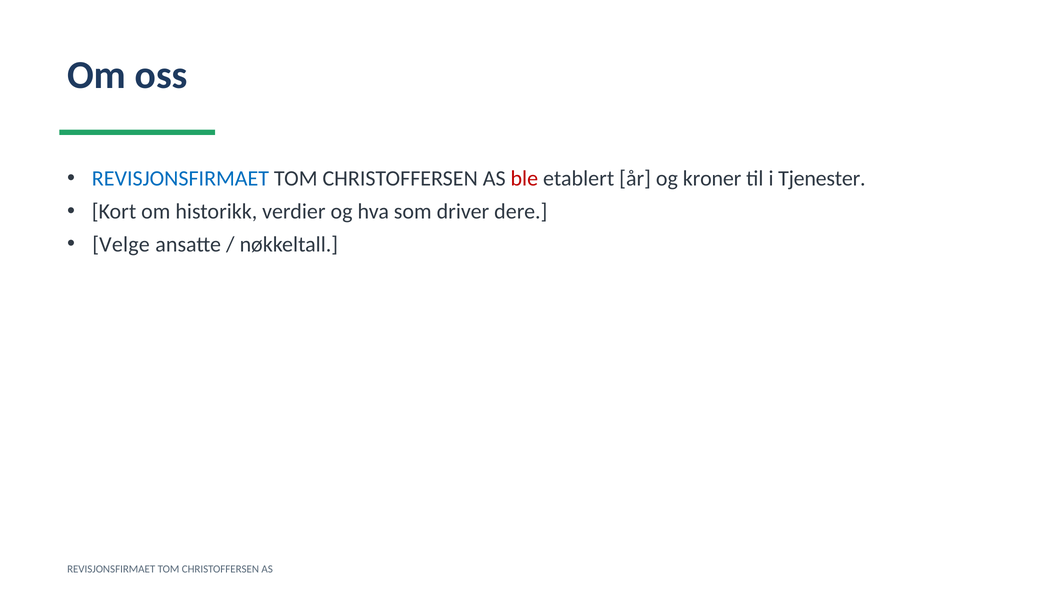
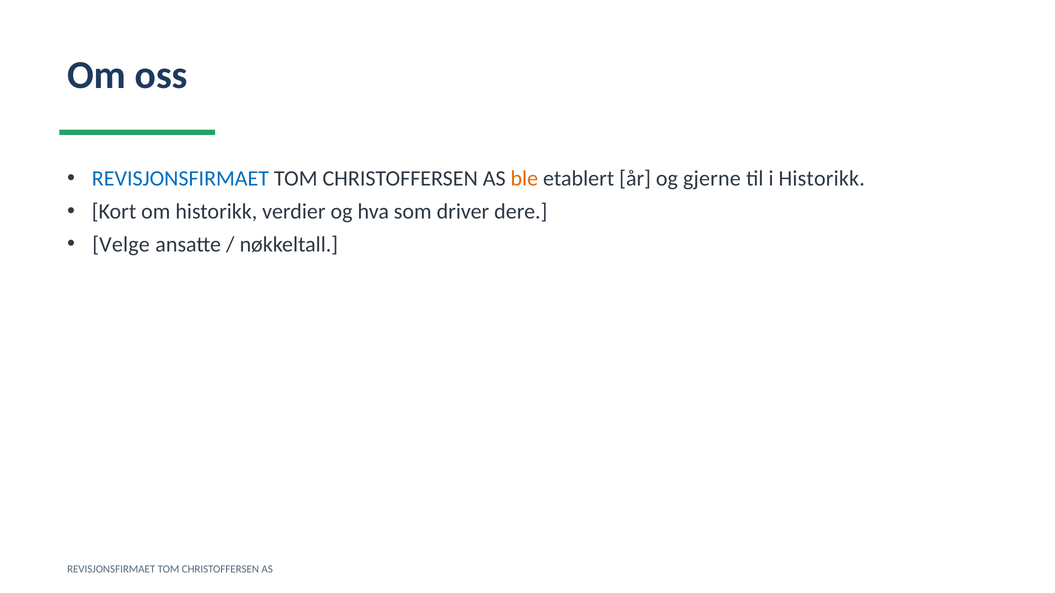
ble colour: red -> orange (524, 179)
kroner: kroner -> gjerne (712, 179)
i Tjenester: Tjenester -> Historikk (822, 179)
